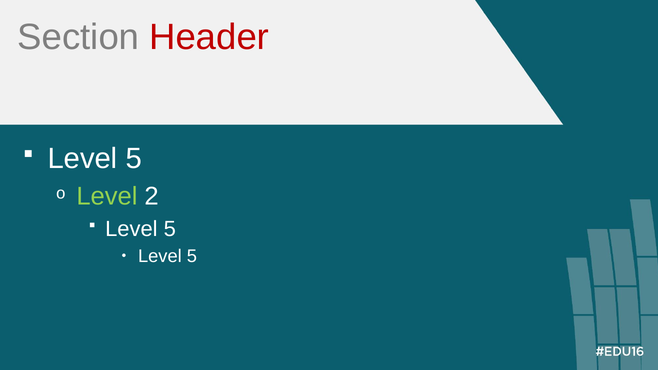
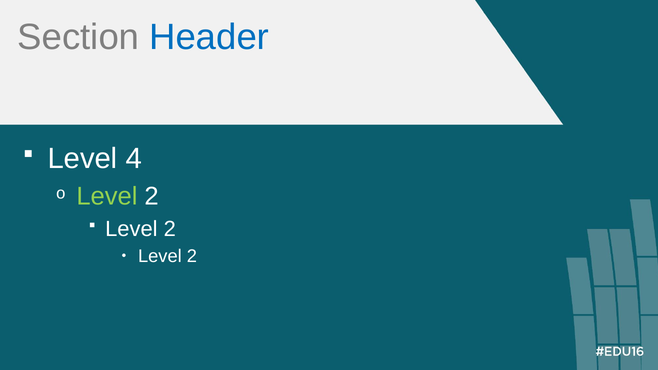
Header colour: red -> blue (209, 37)
5: 5 -> 4 (134, 159)
5: 5 -> 2 (170, 229)
5: 5 -> 2 (192, 257)
